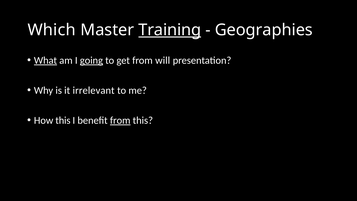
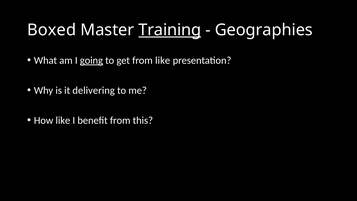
Which: Which -> Boxed (52, 30)
What underline: present -> none (45, 60)
from will: will -> like (163, 60)
irrelevant: irrelevant -> delivering (94, 90)
How this: this -> like (63, 120)
from underline: present -> none (120, 120)
